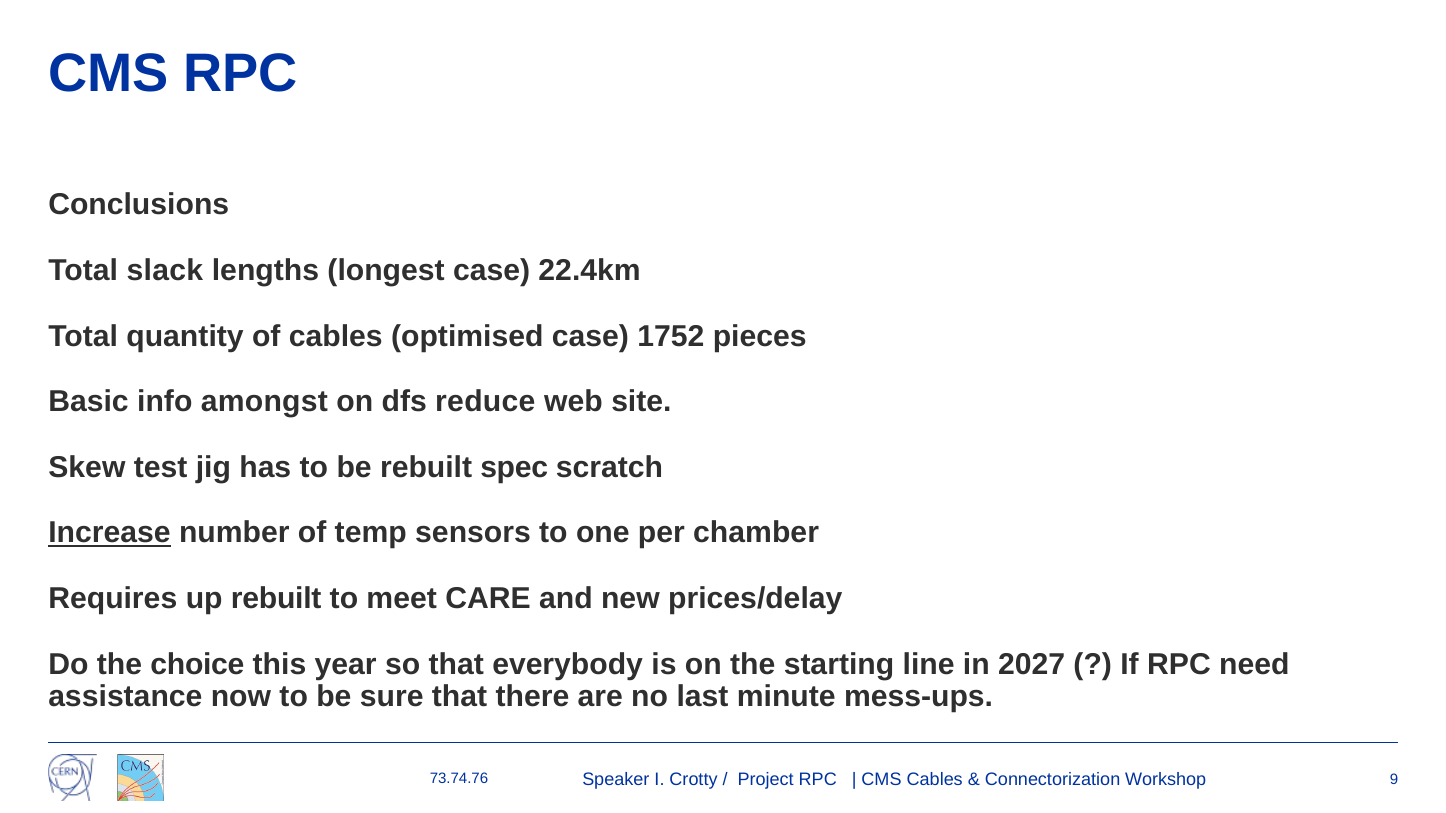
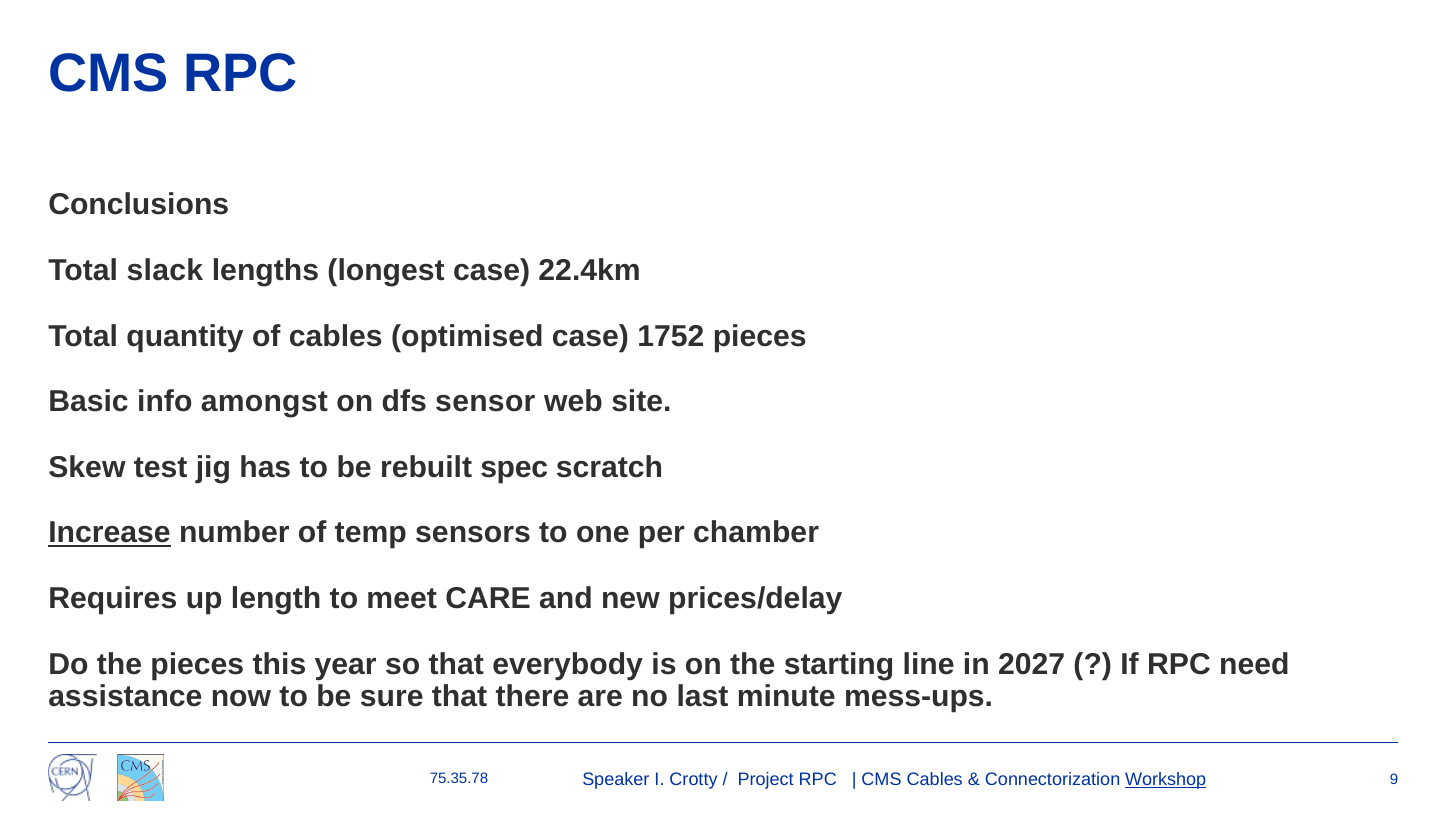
reduce: reduce -> sensor (485, 402)
up rebuilt: rebuilt -> length (276, 599)
the choice: choice -> pieces (197, 665)
Workshop underline: none -> present (1166, 780)
73.74.76: 73.74.76 -> 75.35.78 (459, 779)
